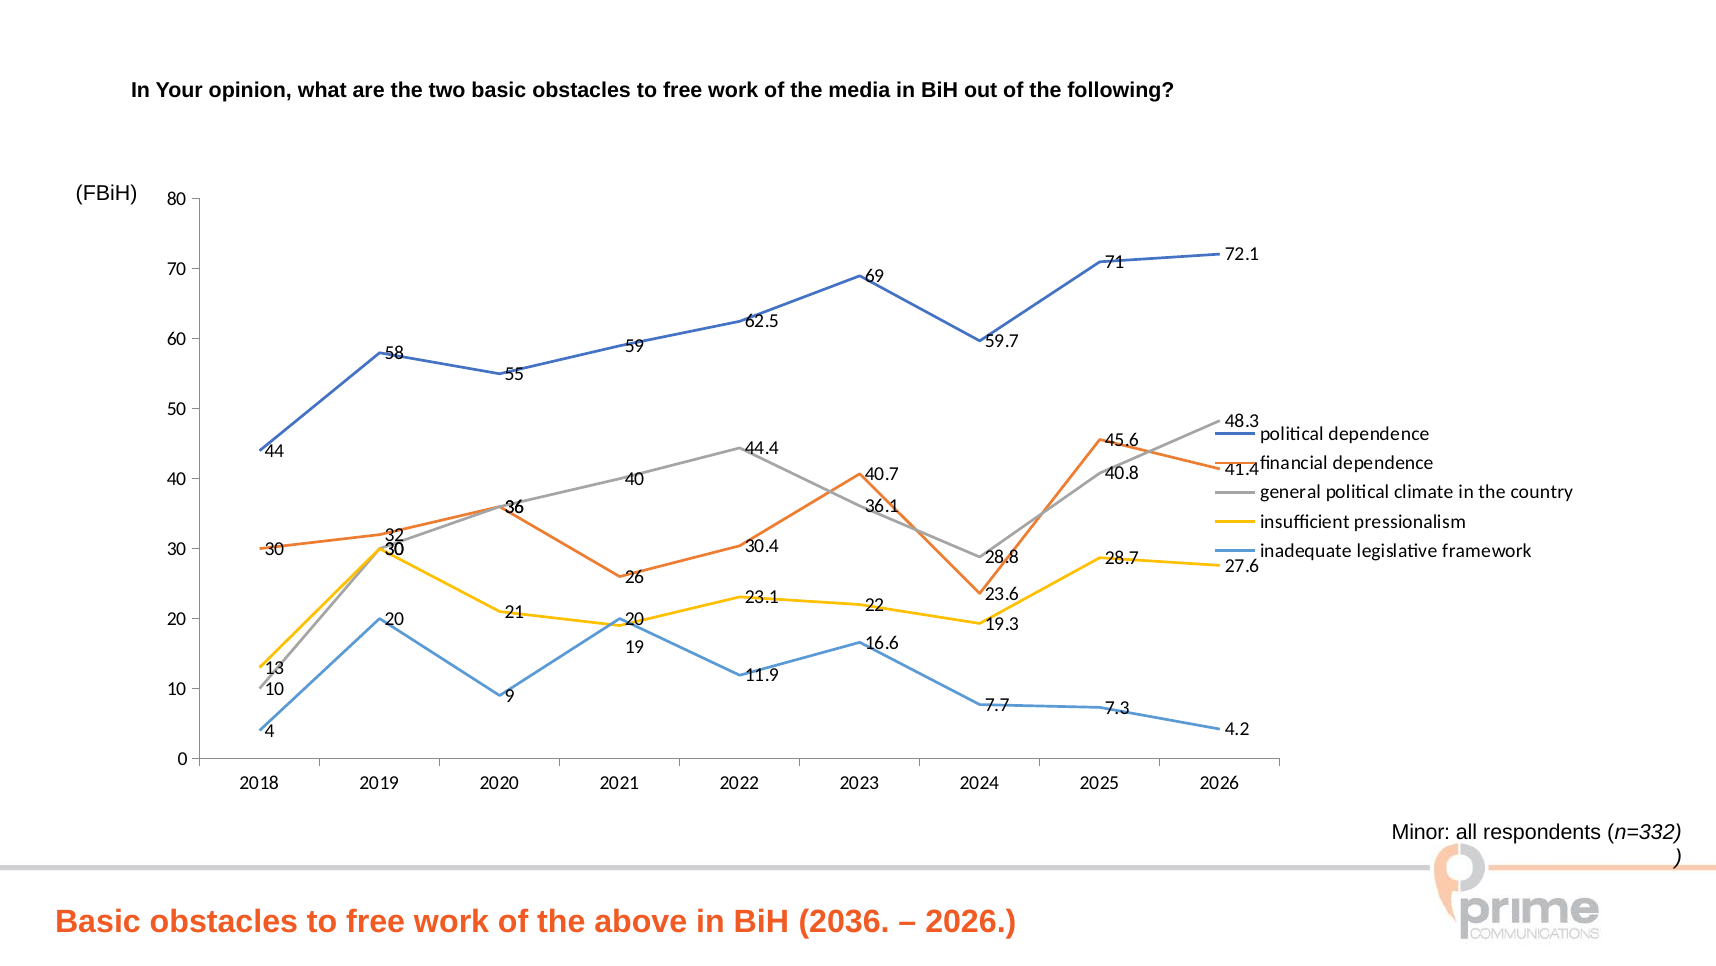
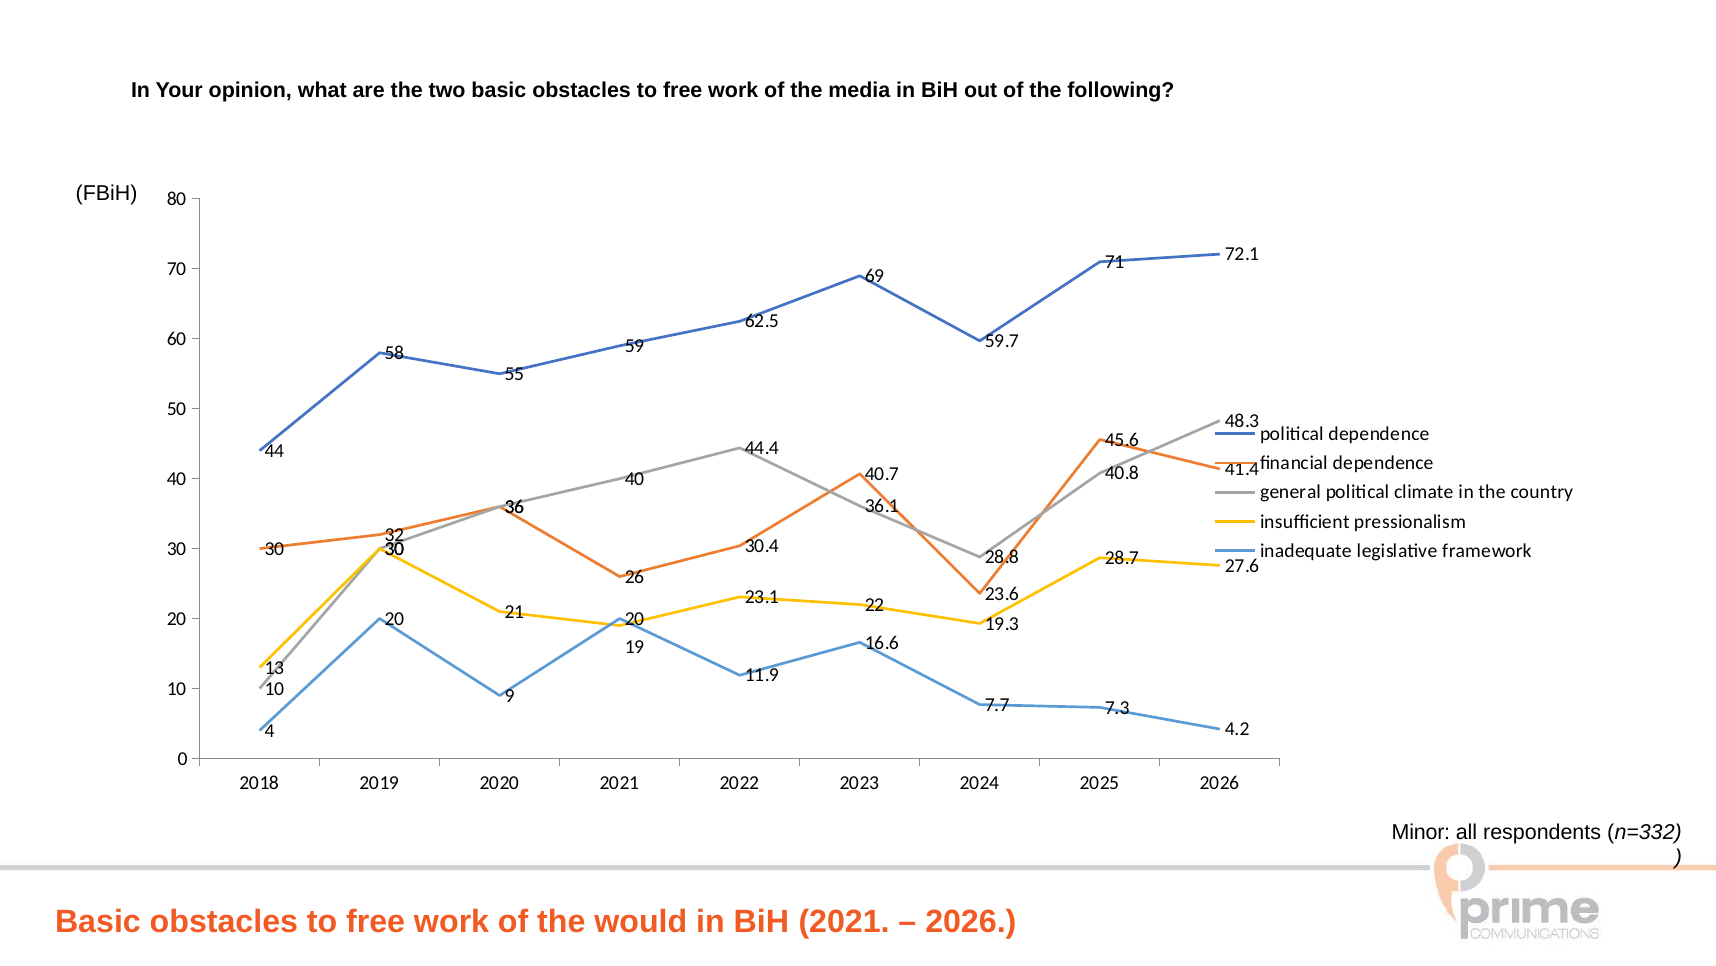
above: above -> would (641, 921)
BiH 2036: 2036 -> 2021 (844, 921)
